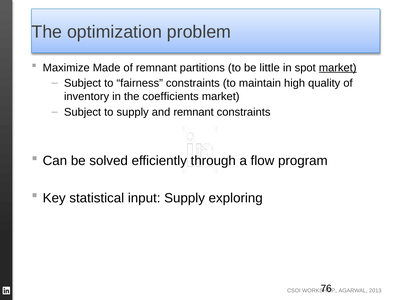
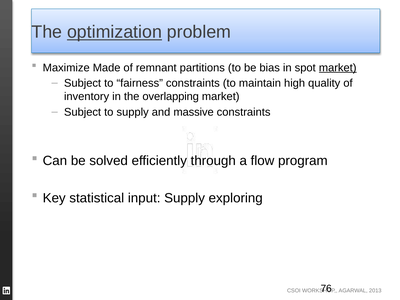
optimization underline: none -> present (114, 32)
little: little -> bias (270, 68)
coefficients: coefficients -> overlapping (171, 97)
and remnant: remnant -> massive (194, 112)
